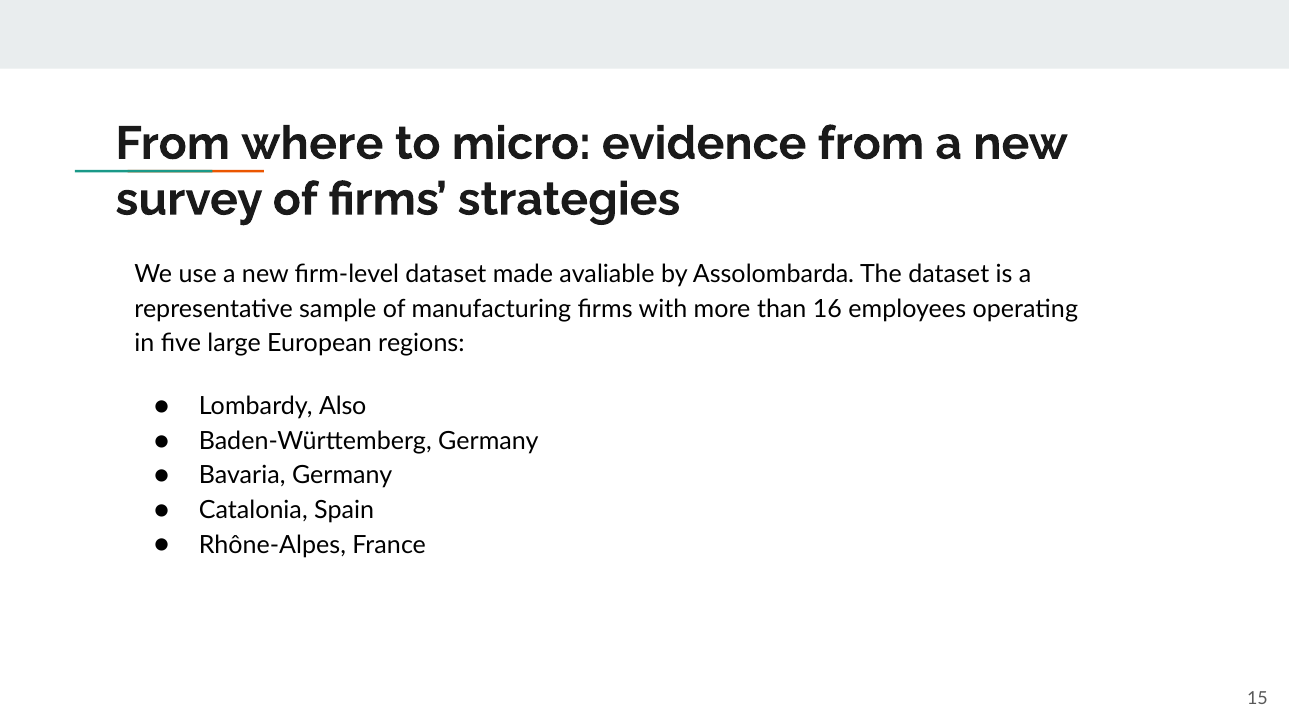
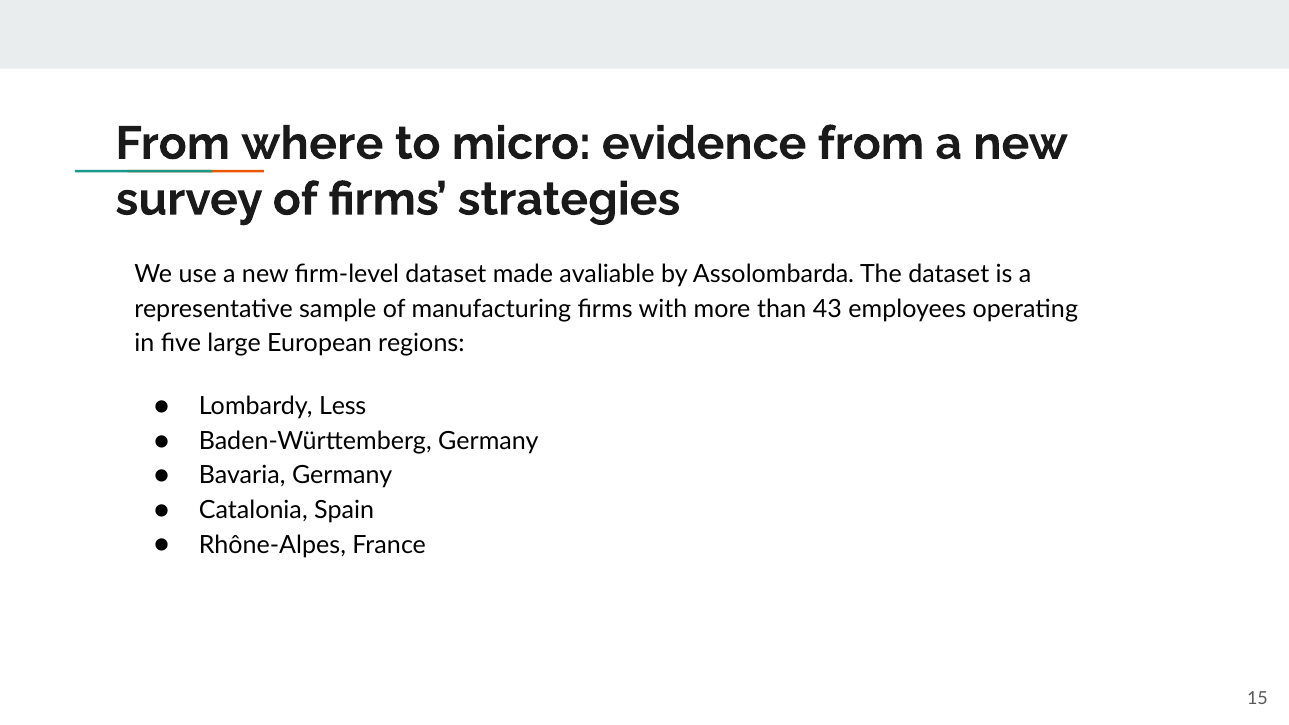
16: 16 -> 43 (827, 309)
Also: Also -> Less (343, 407)
